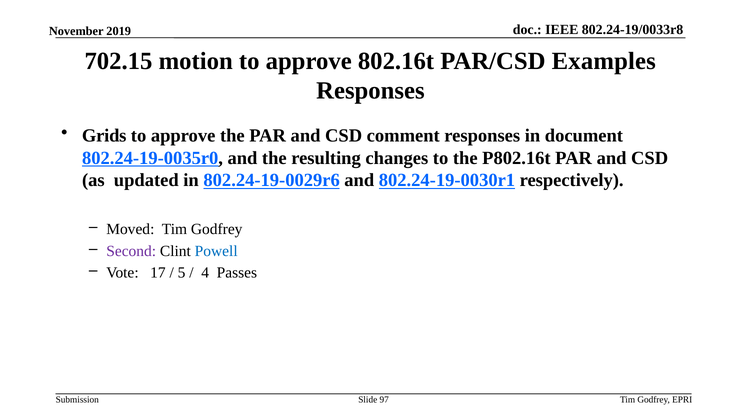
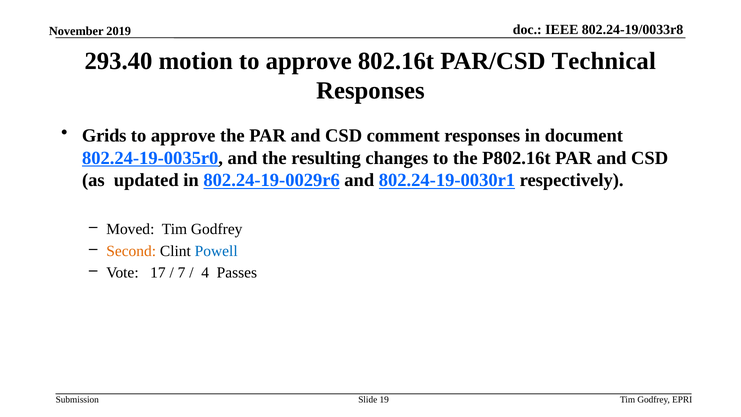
702.15: 702.15 -> 293.40 (118, 61)
Examples: Examples -> Technical (604, 61)
Second colour: purple -> orange (131, 251)
5: 5 -> 7 (182, 272)
97: 97 -> 19 (384, 400)
